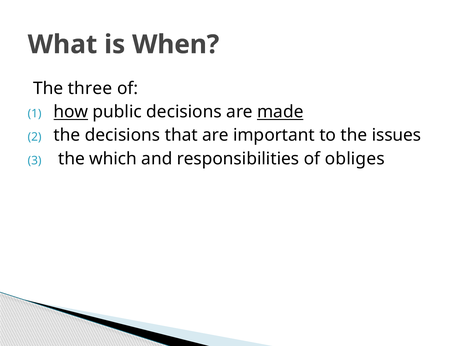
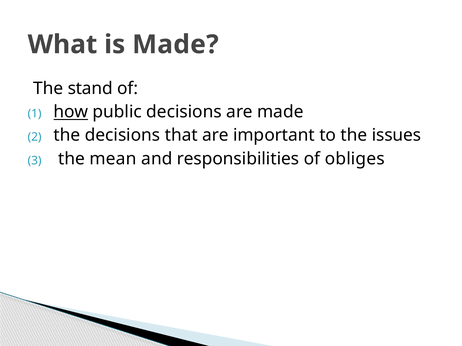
is When: When -> Made (175, 45)
three: three -> stand (90, 89)
made underline: present -> none (280, 112)
which: which -> mean (113, 159)
